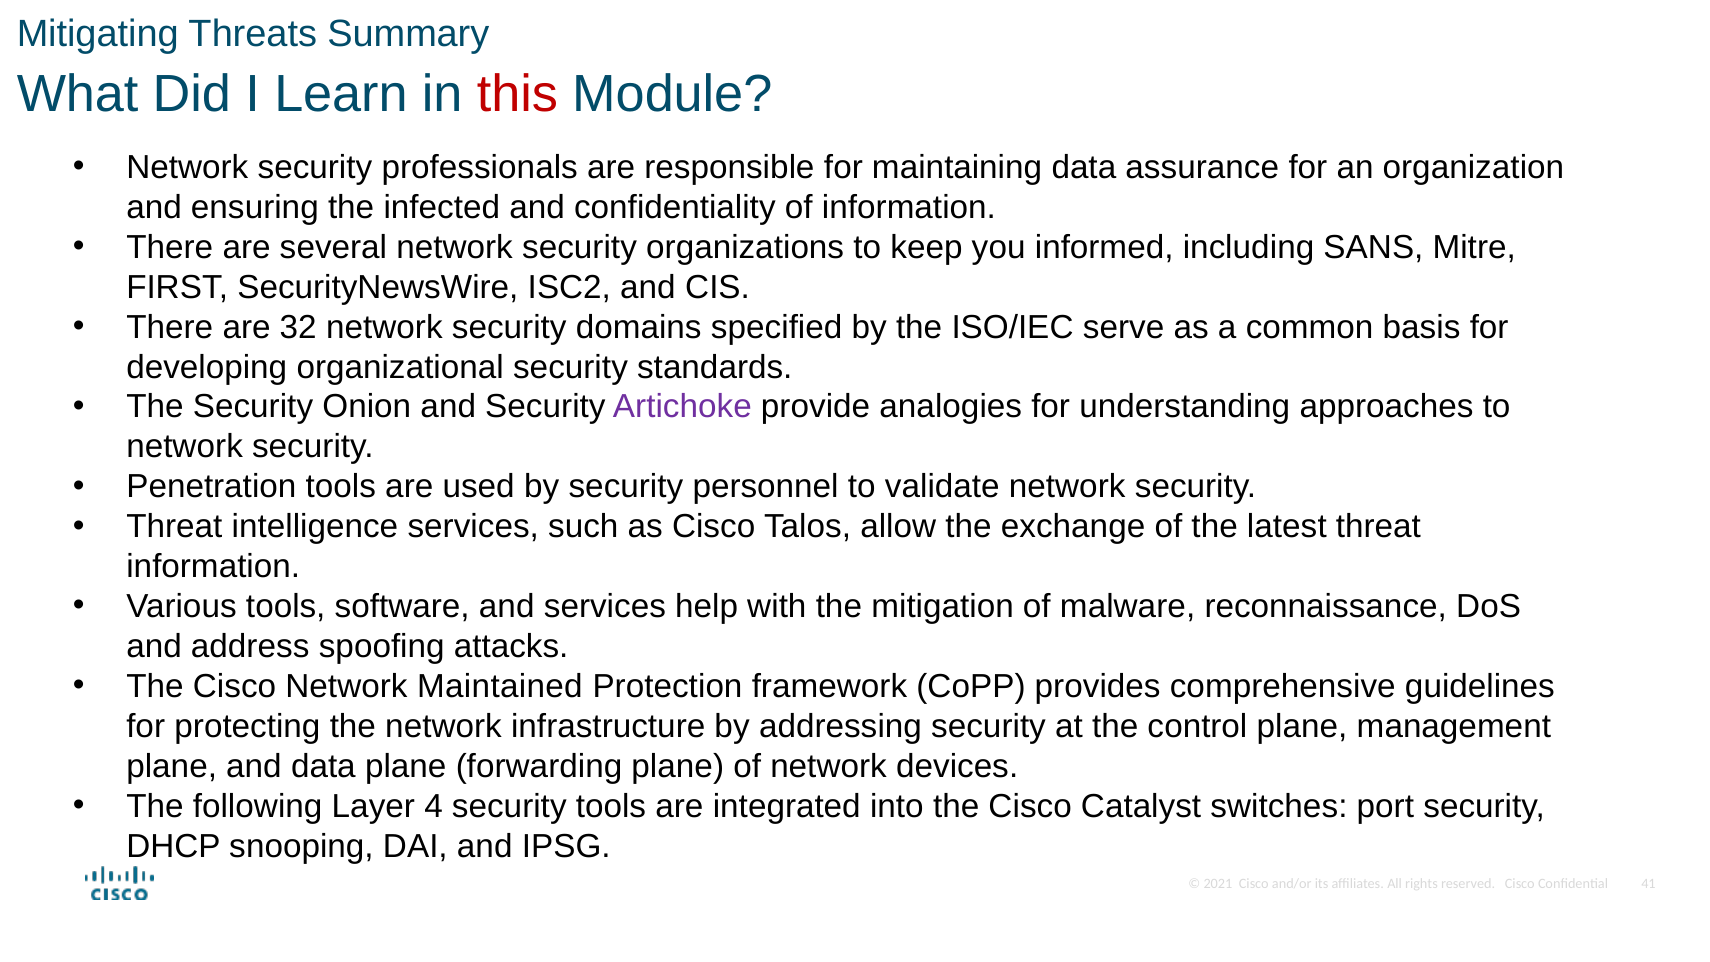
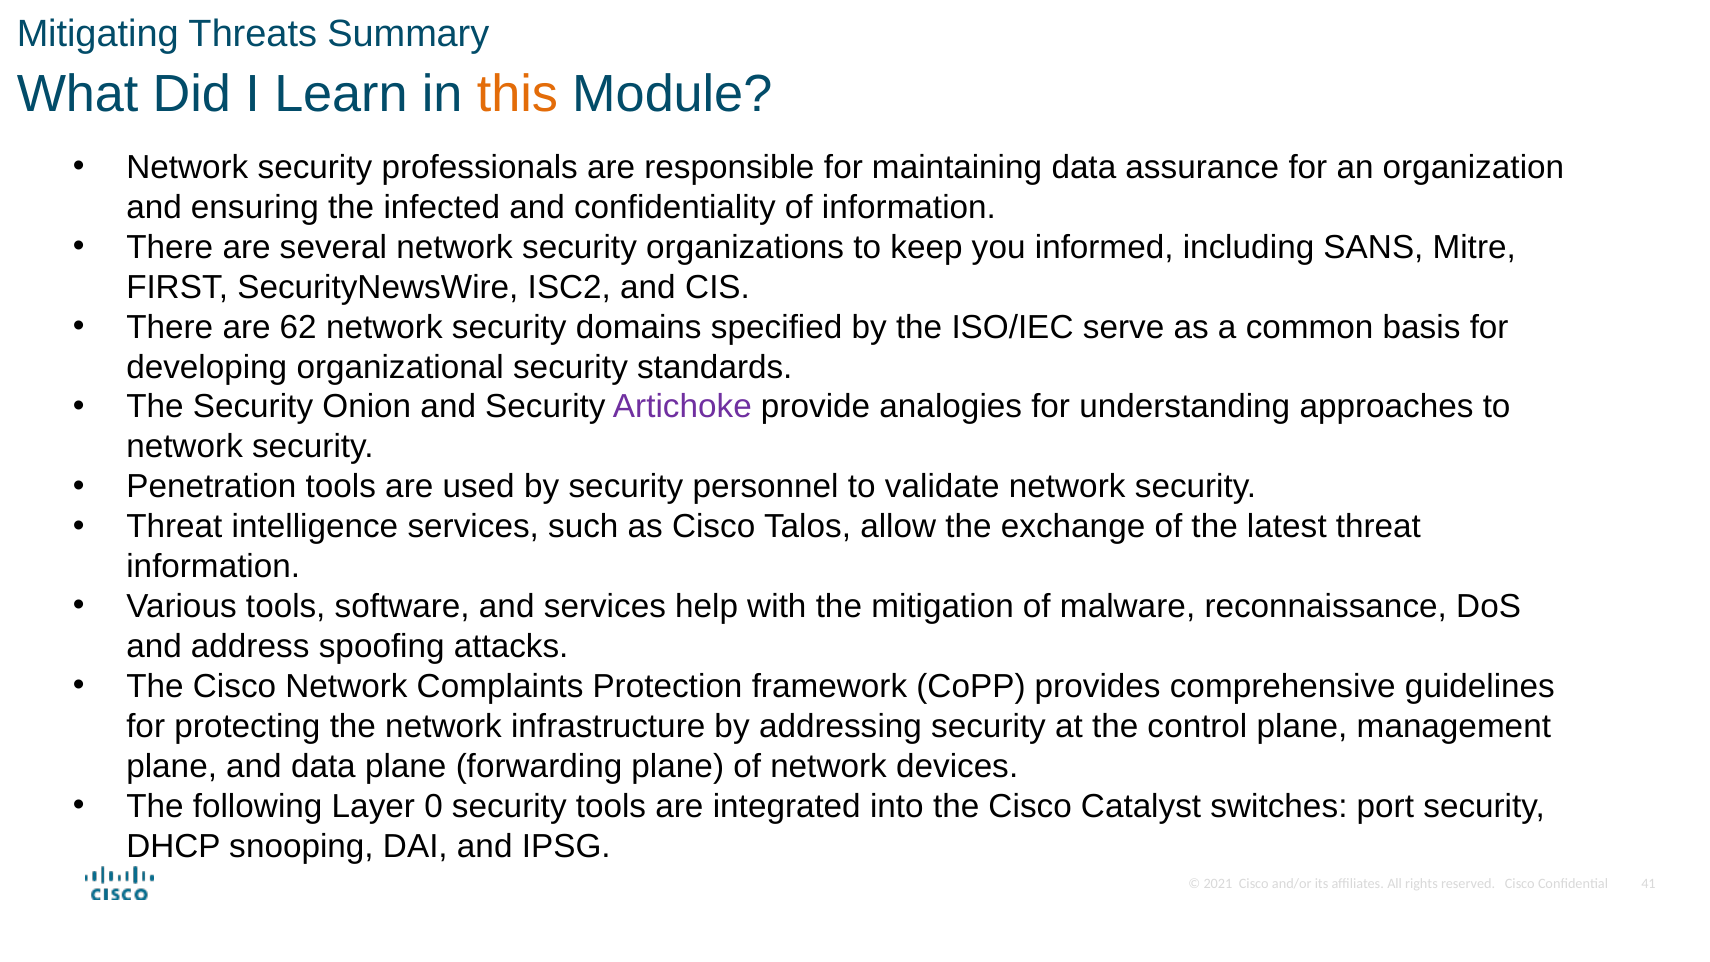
this colour: red -> orange (517, 95)
32: 32 -> 62 (298, 327)
Maintained: Maintained -> Complaints (500, 686)
4: 4 -> 0 (434, 806)
